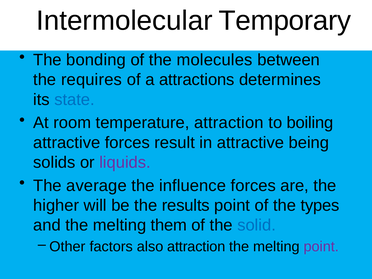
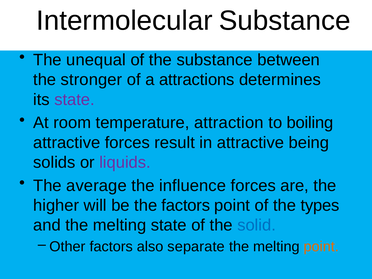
Intermolecular Temporary: Temporary -> Substance (285, 21)
bonding: bonding -> unequal (96, 60)
the molecules: molecules -> substance (215, 60)
requires: requires -> stronger (91, 80)
state colour: blue -> purple (74, 100)
the results: results -> factors (186, 205)
melting them: them -> state (169, 225)
also attraction: attraction -> separate (196, 247)
point colour: purple -> orange (321, 247)
